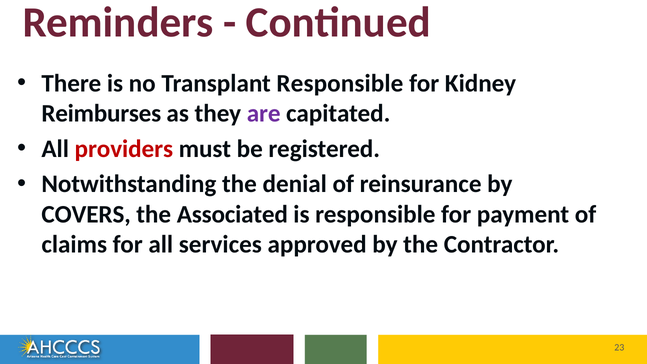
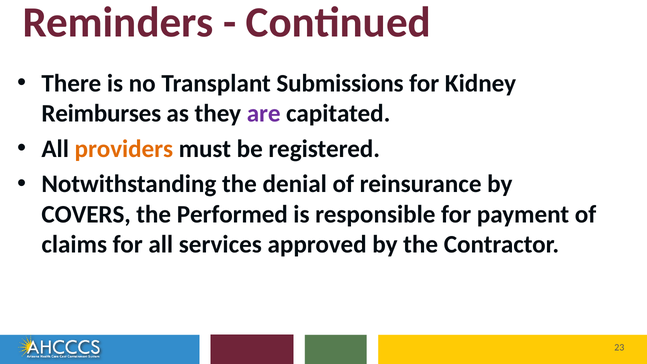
Transplant Responsible: Responsible -> Submissions (340, 83)
providers colour: red -> orange (124, 149)
Associated: Associated -> Performed (232, 214)
